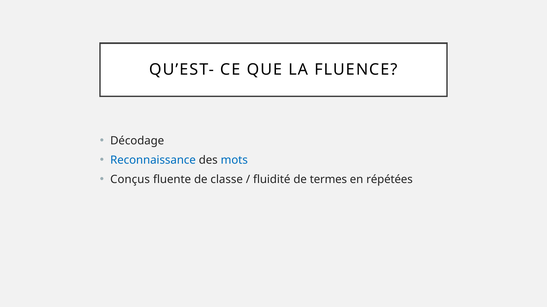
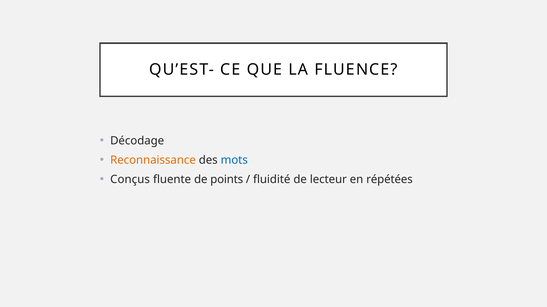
Reconnaissance colour: blue -> orange (153, 160)
classe: classe -> points (227, 180)
termes: termes -> lecteur (328, 180)
